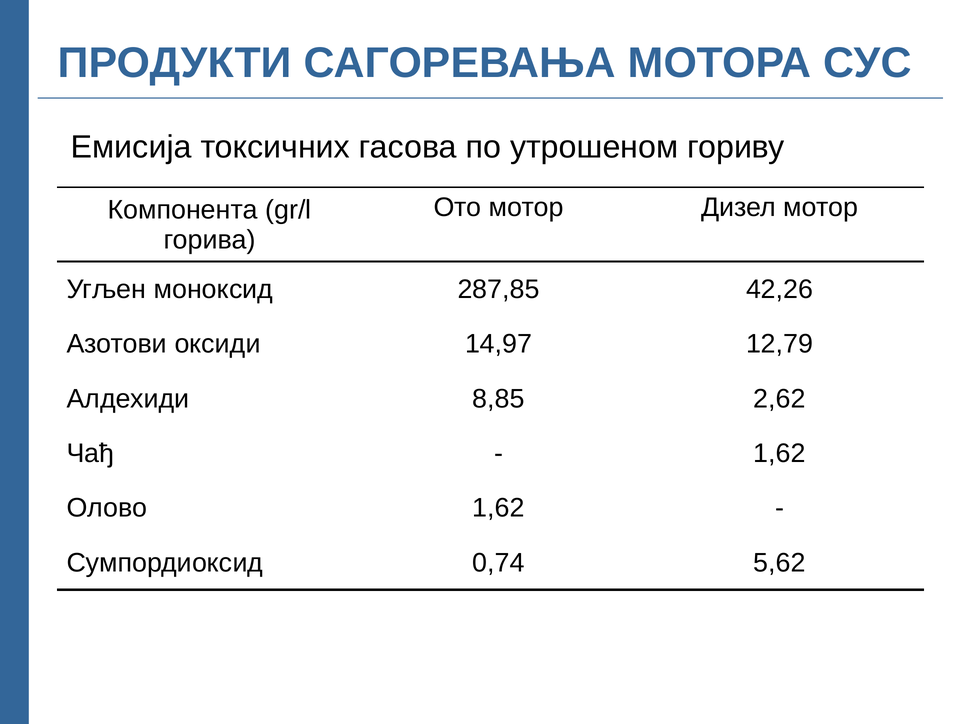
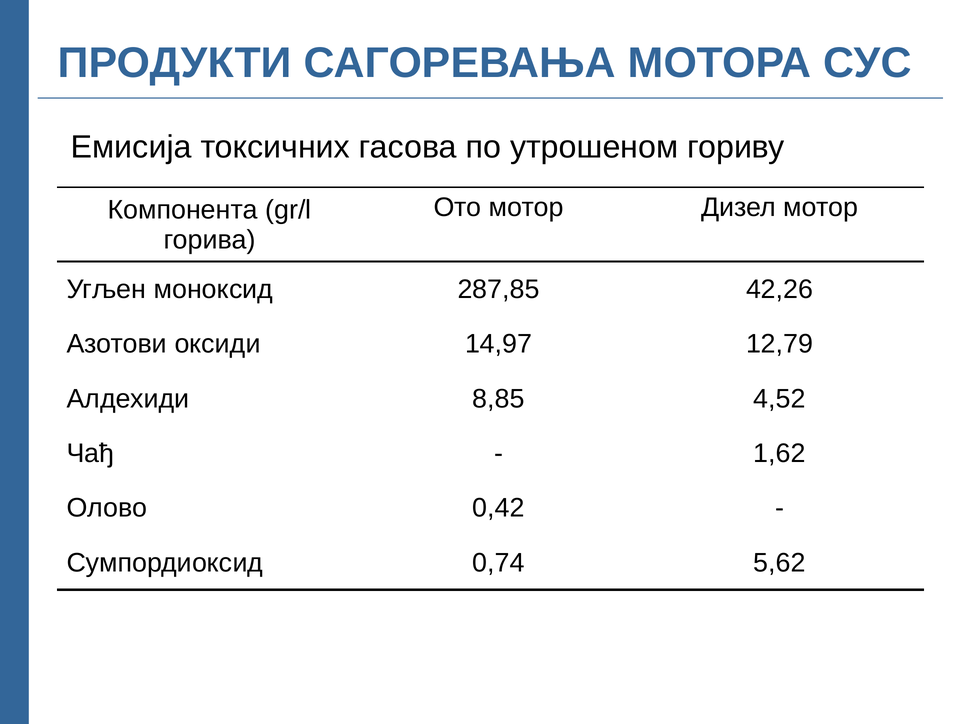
2,62: 2,62 -> 4,52 (780, 399)
Олово 1,62: 1,62 -> 0,42 (499, 508)
